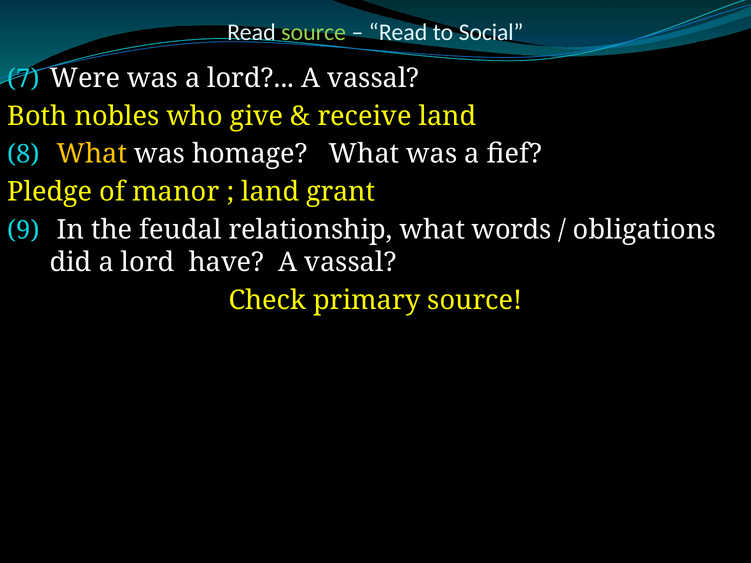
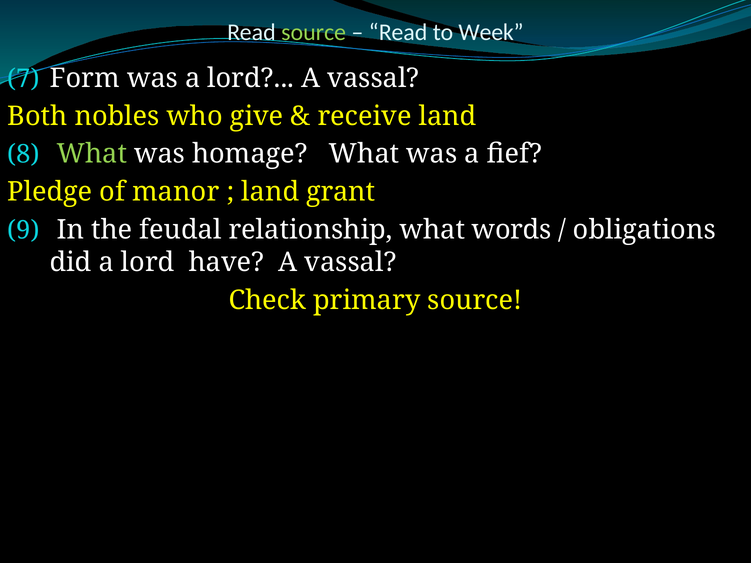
Social: Social -> Week (491, 32)
Were: Were -> Form (85, 78)
What colour: yellow -> light green (92, 154)
